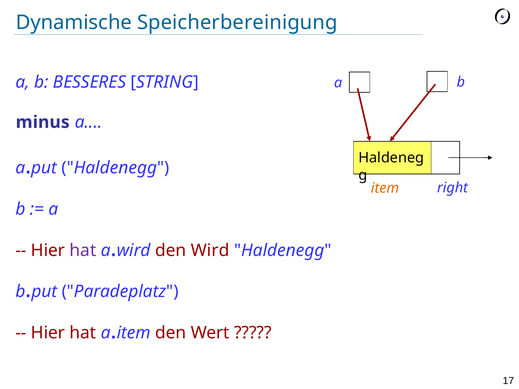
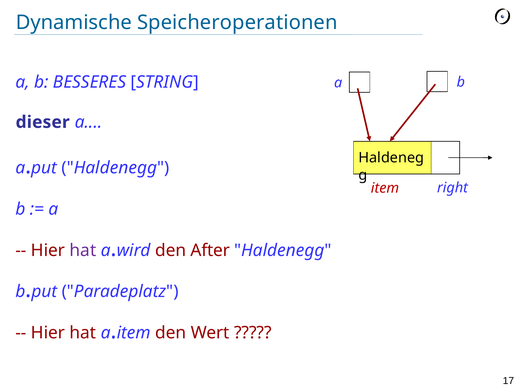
Speicherbereinigung: Speicherbereinigung -> Speicheroperationen (237, 23)
minus: minus -> dieser (43, 122)
item colour: orange -> red (385, 188)
den Wird: Wird -> After (210, 250)
